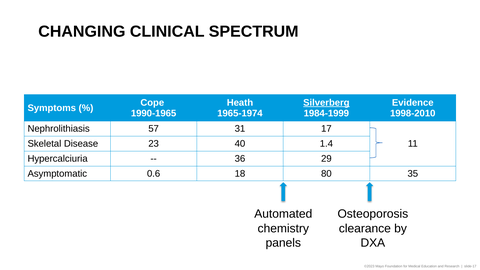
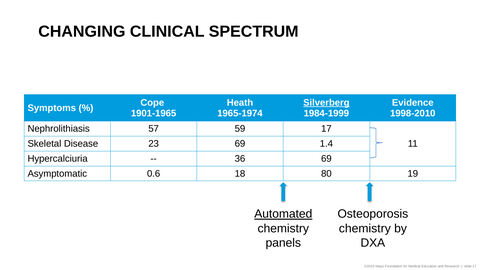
1990-1965: 1990-1965 -> 1901-1965 (154, 113)
31: 31 -> 59 (240, 129)
23 40: 40 -> 69 (240, 144)
36 29: 29 -> 69 (326, 159)
35: 35 -> 19 (413, 174)
Automated underline: none -> present (283, 214)
clearance: clearance -> chemistry (365, 228)
